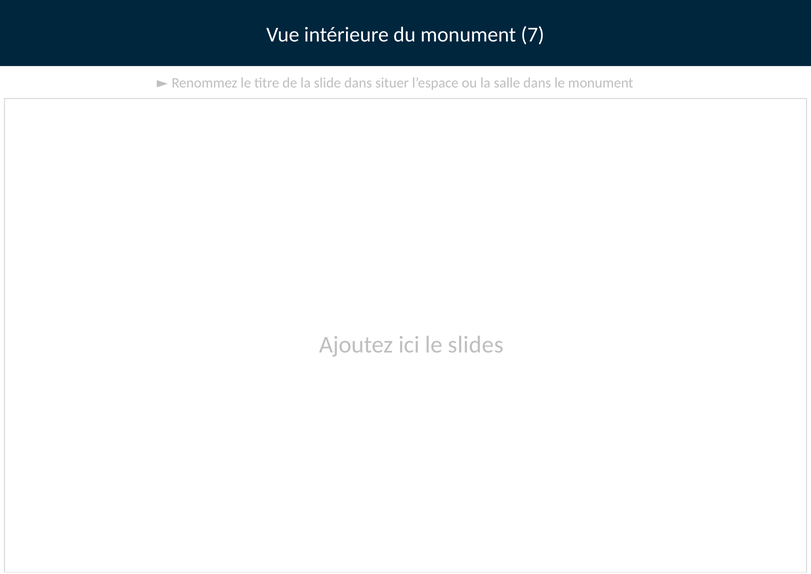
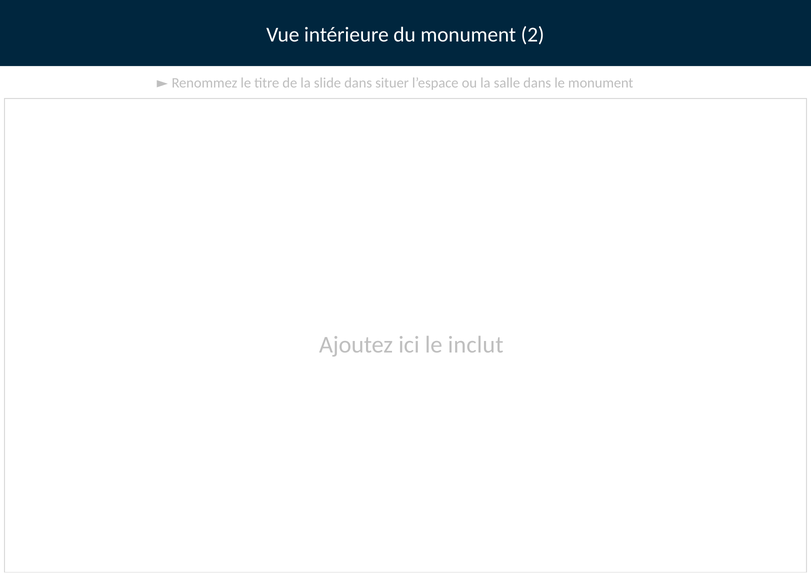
7: 7 -> 2 (533, 35)
slides: slides -> inclut (476, 345)
